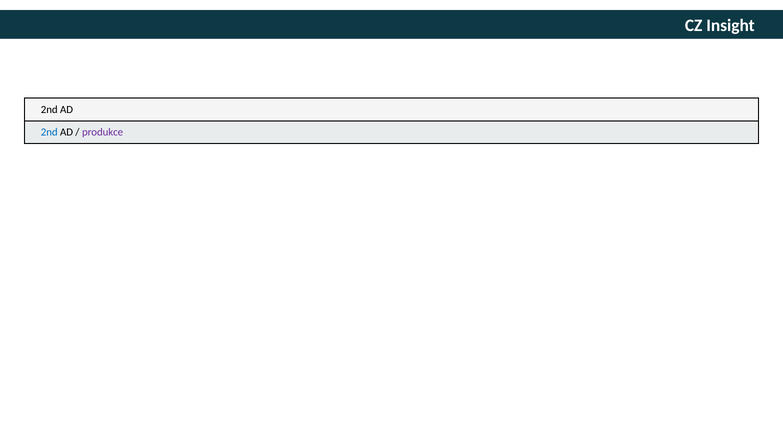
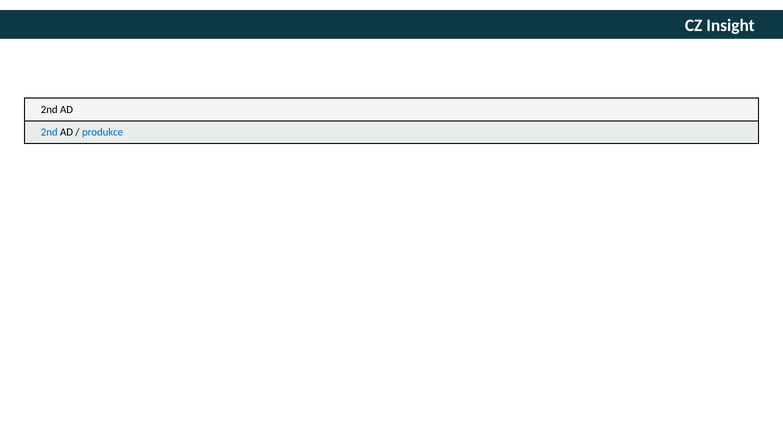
produkce colour: purple -> blue (103, 132)
